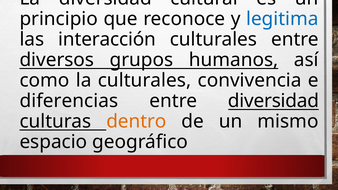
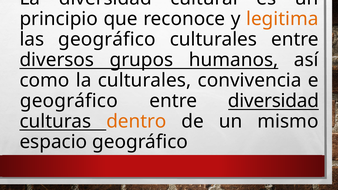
legitima colour: blue -> orange (282, 19)
las interacción: interacción -> geográfico (107, 39)
diferencias: diferencias -> geográfico (69, 101)
